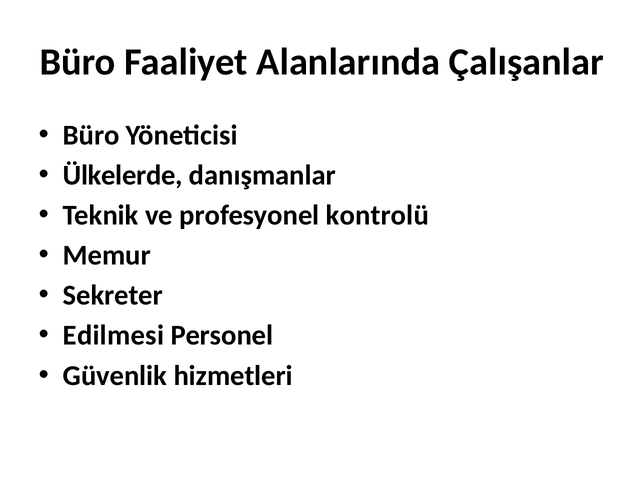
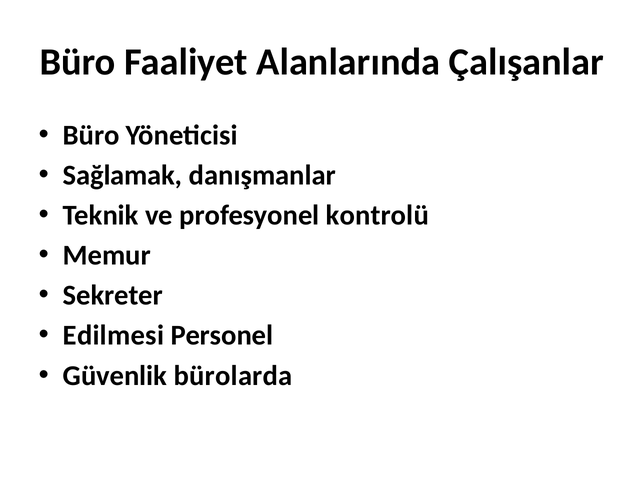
Ülkelerde: Ülkelerde -> Sağlamak (123, 175)
hizmetleri: hizmetleri -> bürolarda (233, 376)
